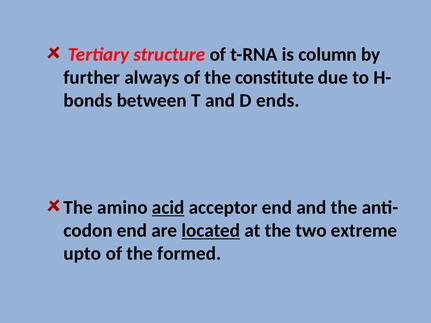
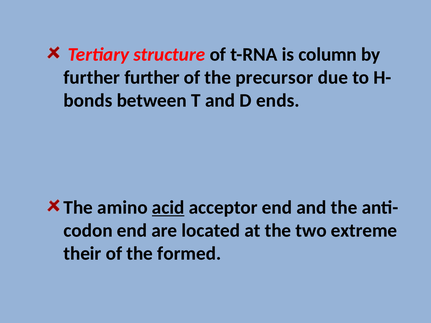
further always: always -> further (152, 77)
constitute: constitute -> precursor (274, 77)
located underline: present -> none (211, 231)
upto: upto -> their (82, 254)
